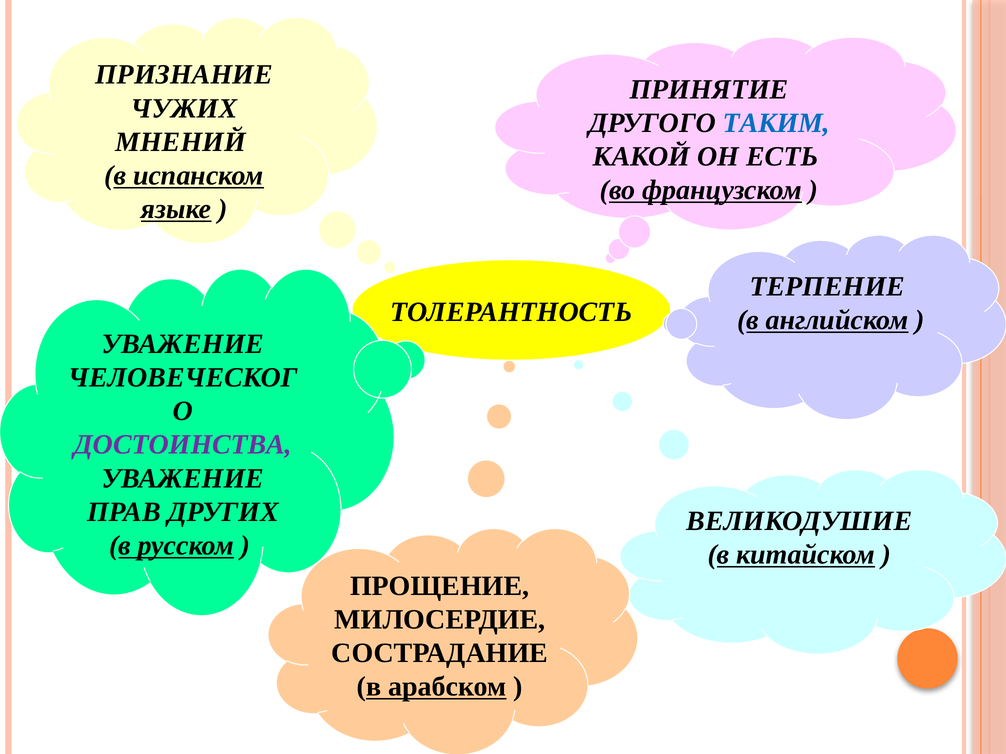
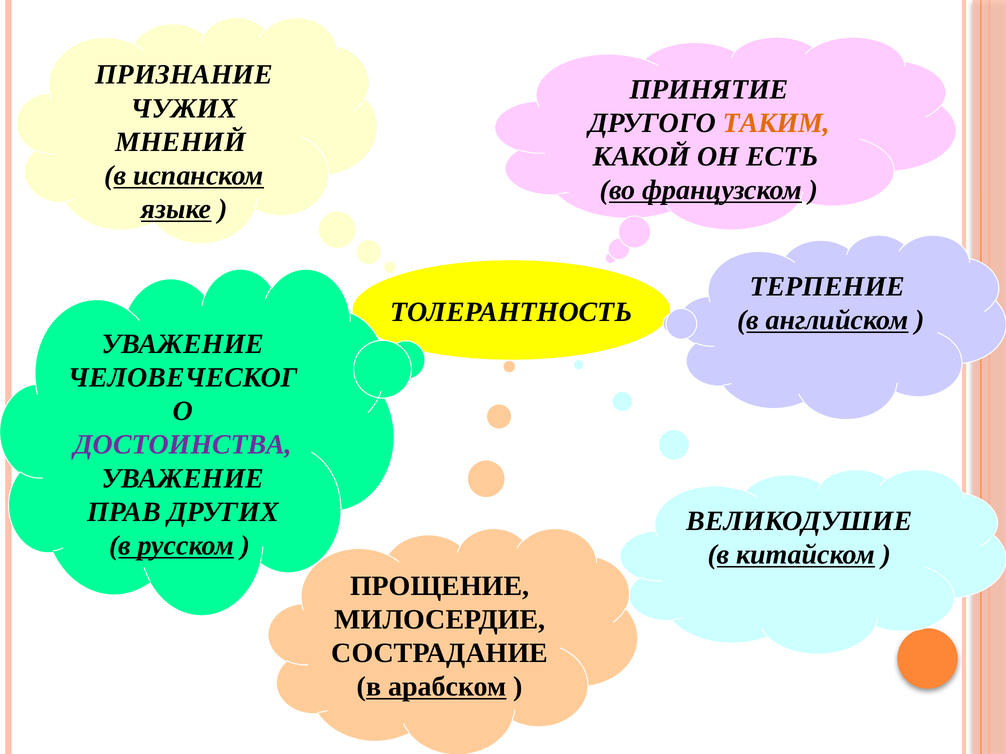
ТАКИМ colour: blue -> orange (776, 123)
